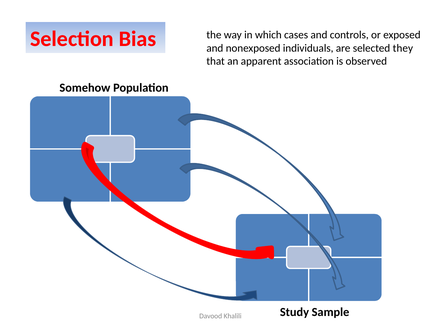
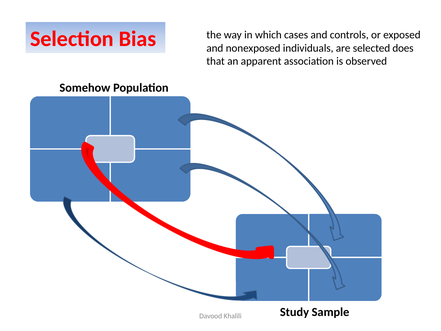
they: they -> does (403, 48)
